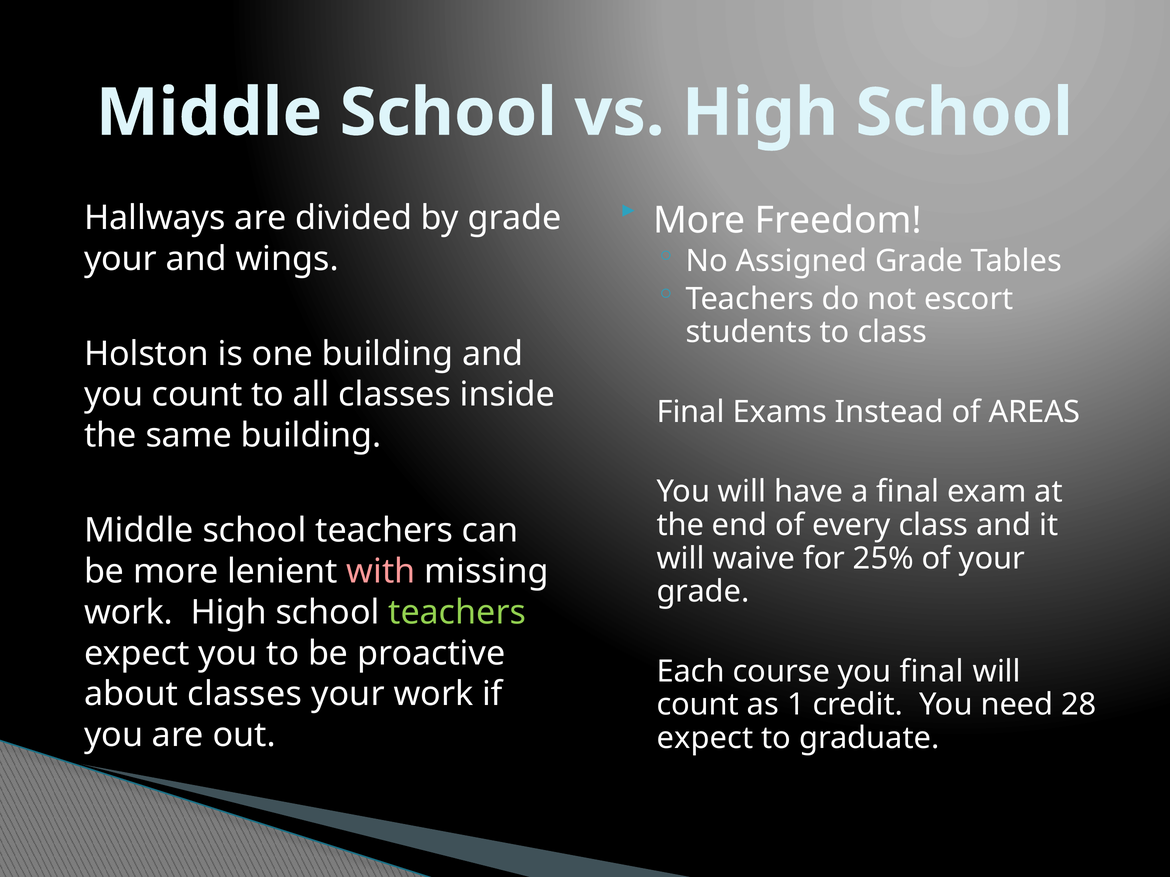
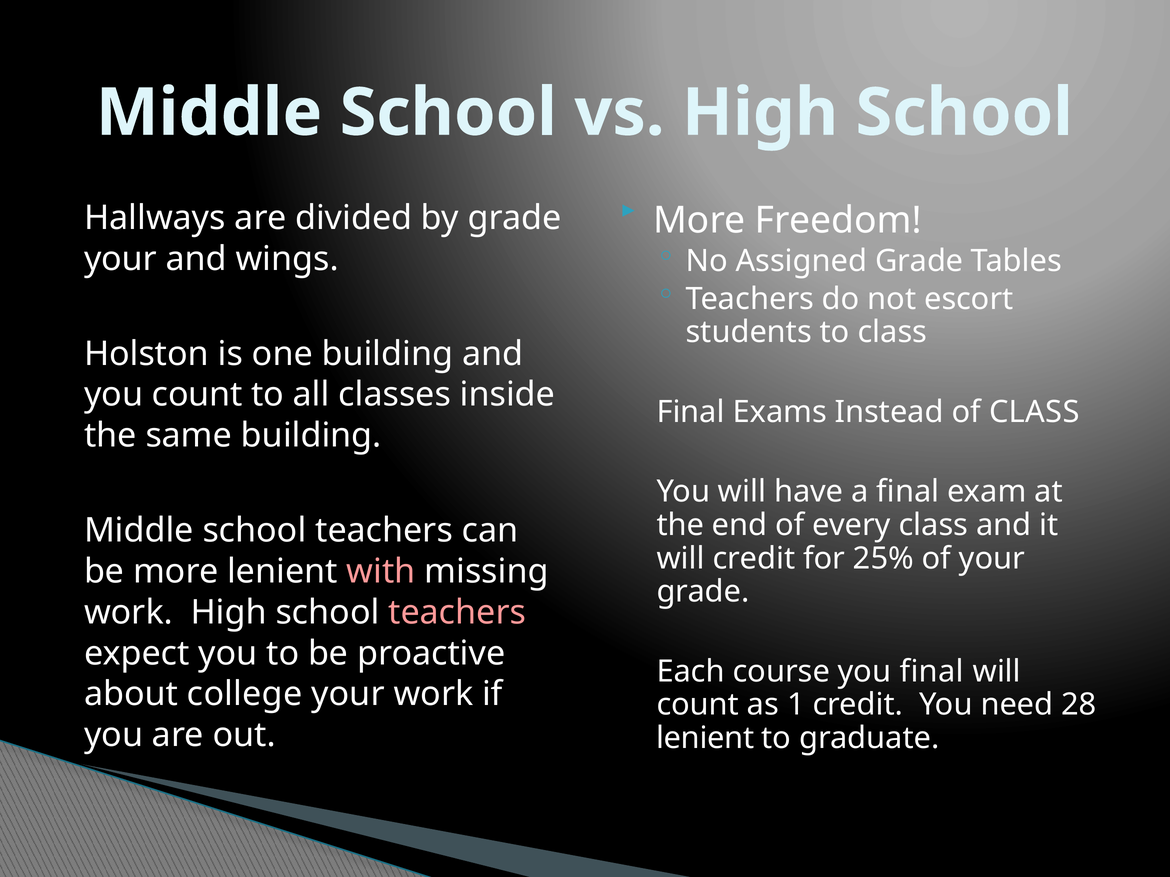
of AREAS: AREAS -> CLASS (1034, 412)
will waive: waive -> credit (754, 559)
teachers colour: light green -> pink (457, 613)
about classes: classes -> college (245, 695)
expect: expect -> lenient (705, 739)
